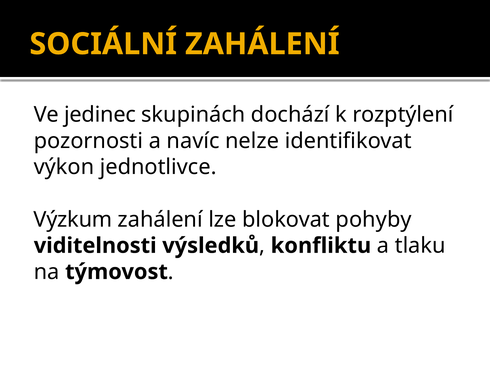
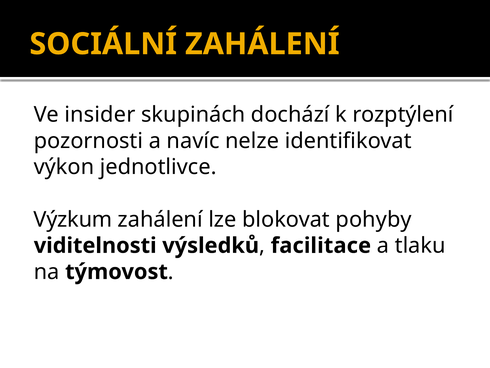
jedinec: jedinec -> insider (100, 115)
konfliktu: konfliktu -> facilitace (321, 245)
